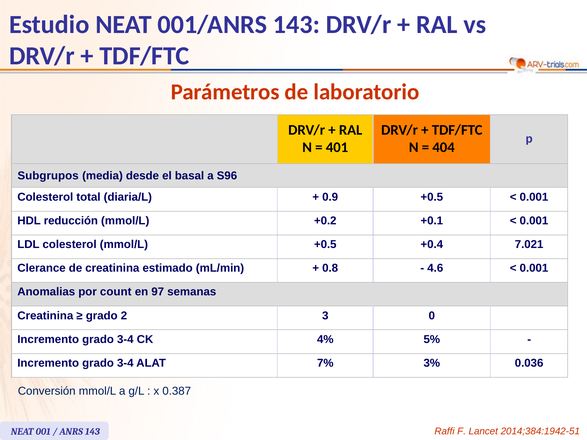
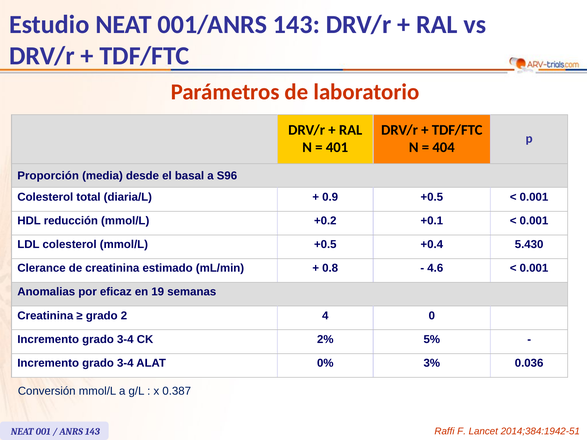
Subgrupos: Subgrupos -> Proporción (48, 176)
7.021: 7.021 -> 5.430 (529, 245)
count: count -> eficaz (116, 292)
97: 97 -> 19 (158, 292)
3: 3 -> 4 (325, 316)
4%: 4% -> 2% (325, 340)
7%: 7% -> 0% (325, 363)
